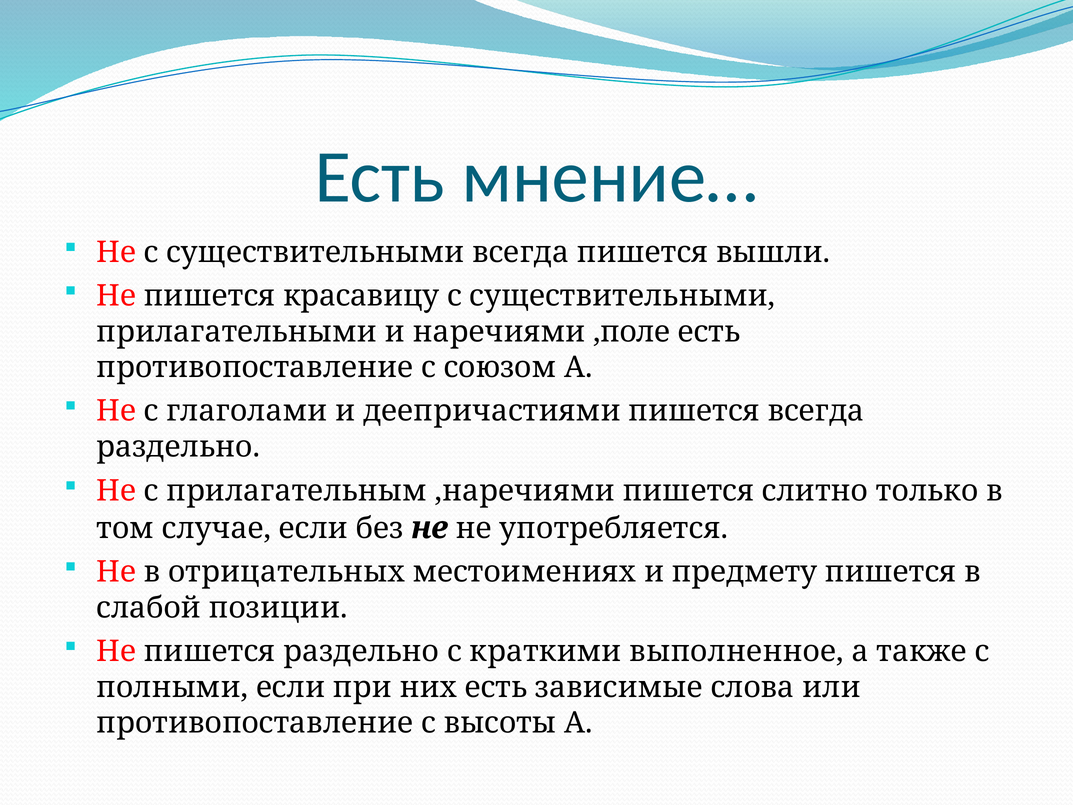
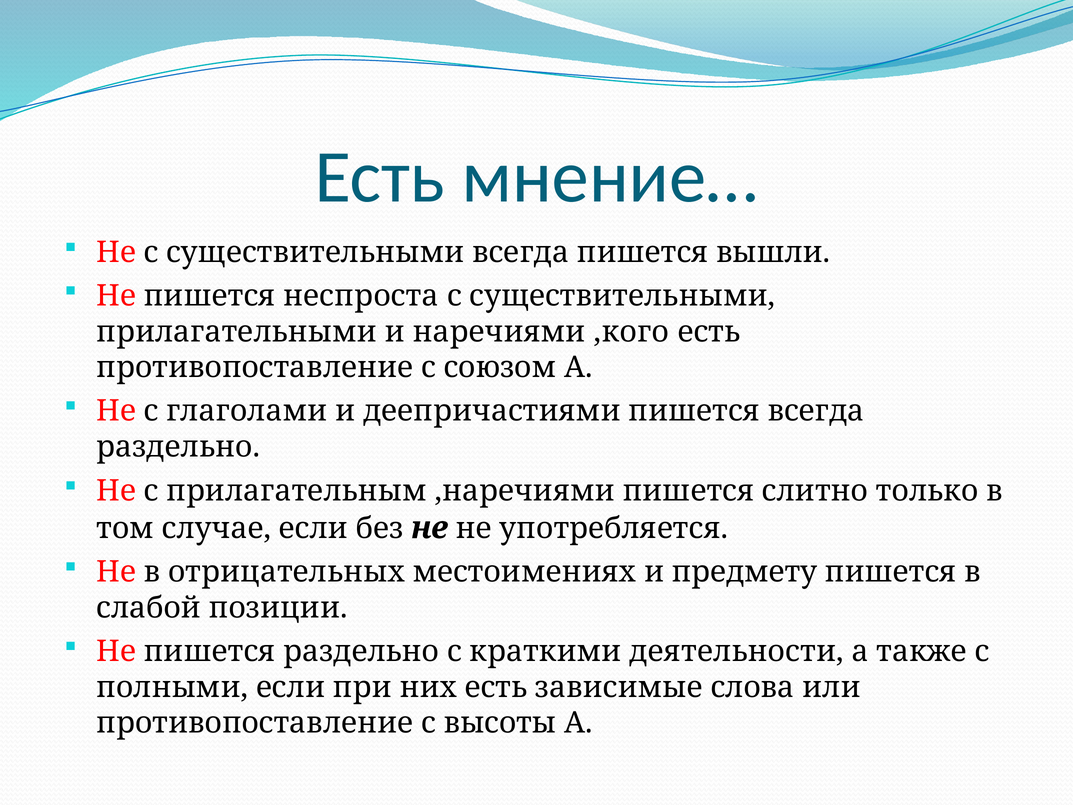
красавицу: красавицу -> неспроста (361, 296)
,поле: ,поле -> ,кого (631, 332)
выполненное: выполненное -> деятельности (737, 651)
